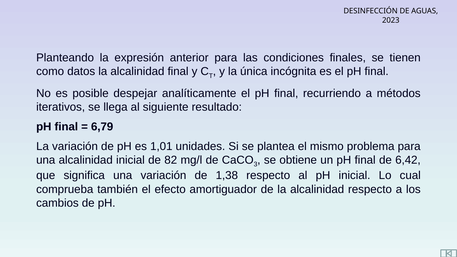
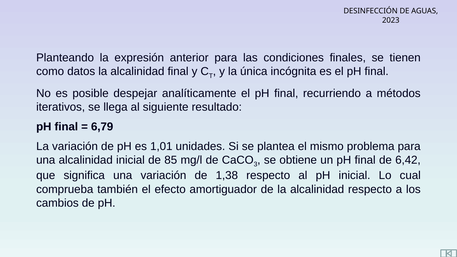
82: 82 -> 85 (171, 160)
